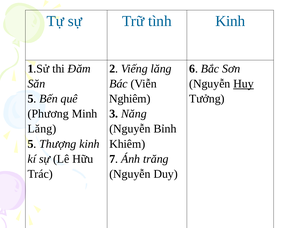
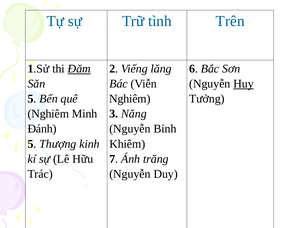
tình Kinh: Kinh -> Trên (230, 21)
Đăm underline: none -> present (79, 69)
Phương: Phương -> Nghiêm (48, 114)
Lăng: Lăng -> Đánh (42, 129)
